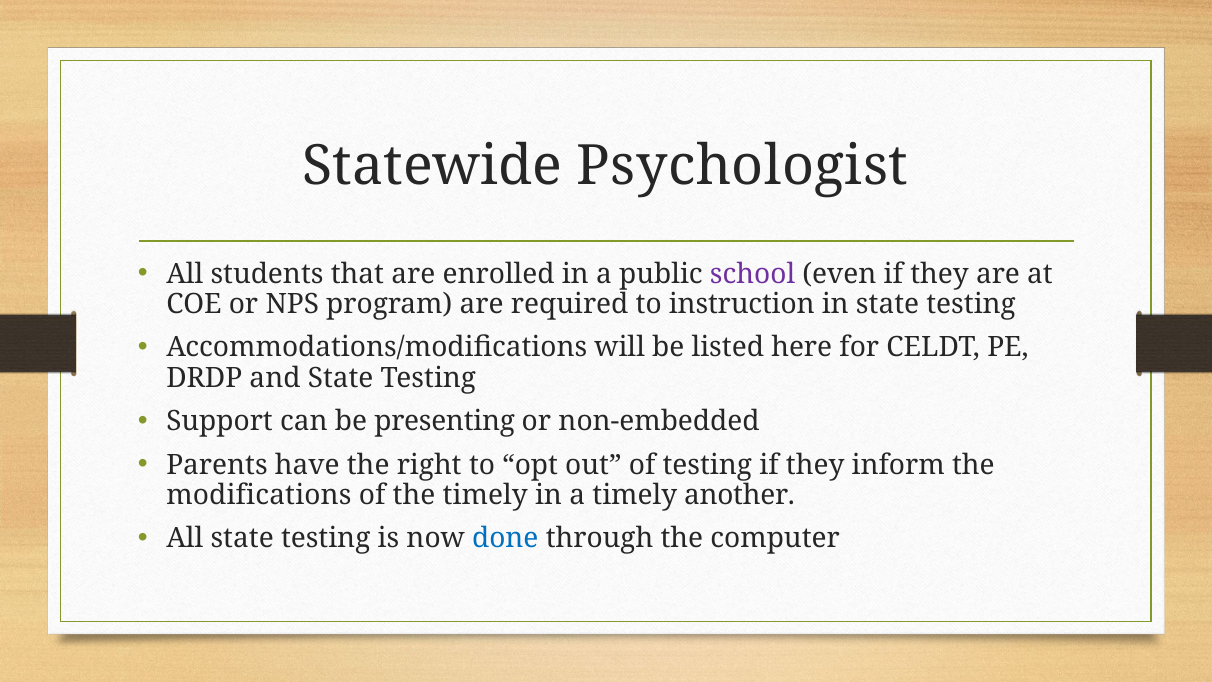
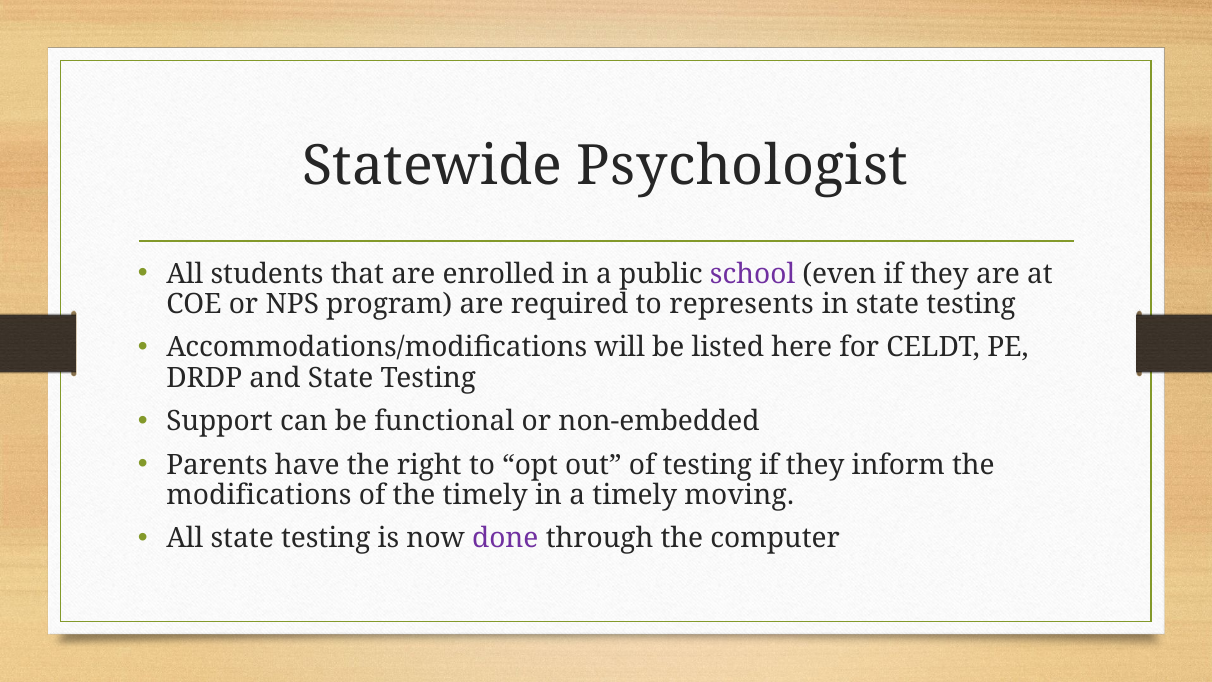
instruction: instruction -> represents (742, 304)
presenting: presenting -> functional (444, 421)
another: another -> moving (739, 495)
done colour: blue -> purple (505, 538)
